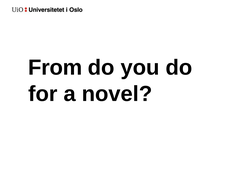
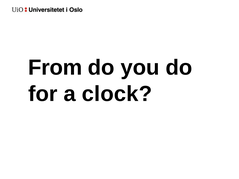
novel: novel -> clock (117, 94)
